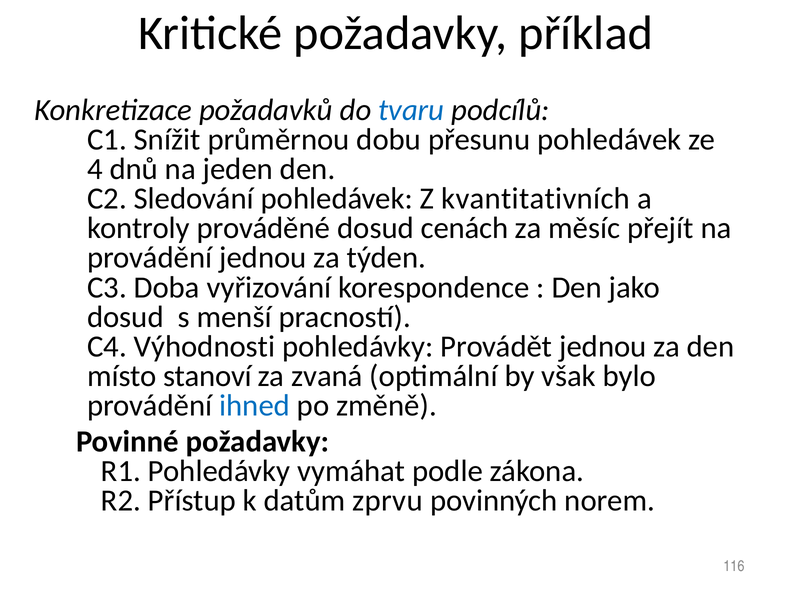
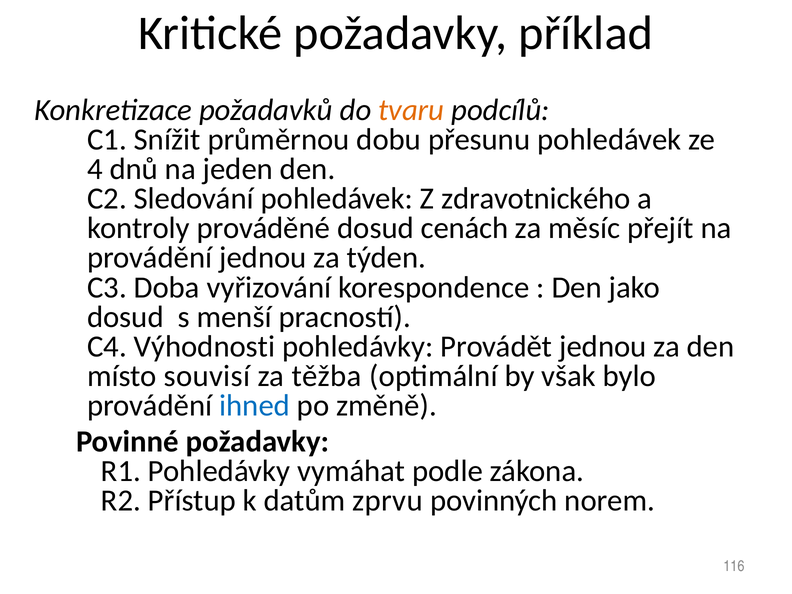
tvaru colour: blue -> orange (411, 110)
kvantitativních: kvantitativních -> zdravotnického (536, 199)
stanoví: stanoví -> souvisí (207, 376)
zvaná: zvaná -> těžba (327, 376)
